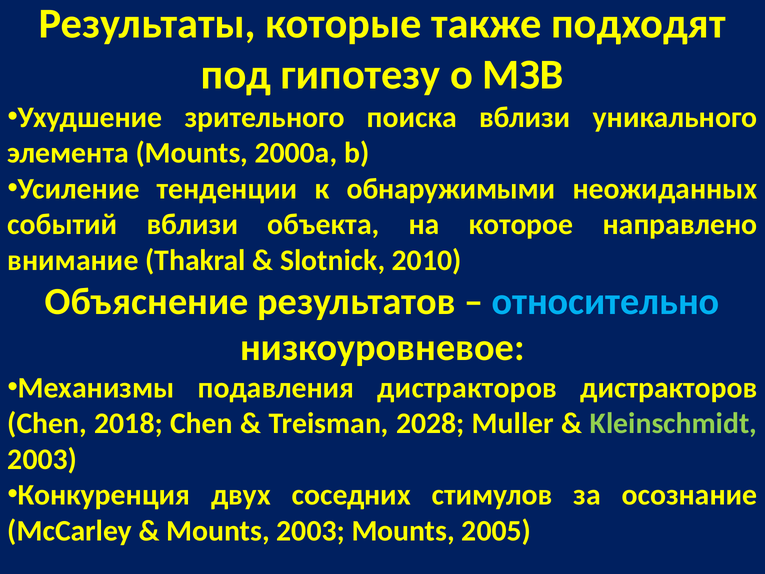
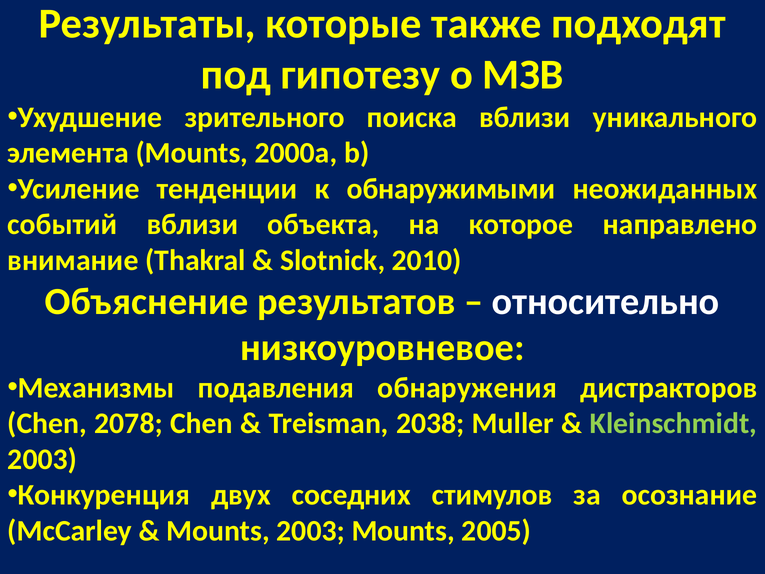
относительно colour: light blue -> white (606, 302)
подавления дистракторов: дистракторов -> обнаружения (467, 388)
2018: 2018 -> 2078 (129, 423)
2028: 2028 -> 2038 (430, 423)
